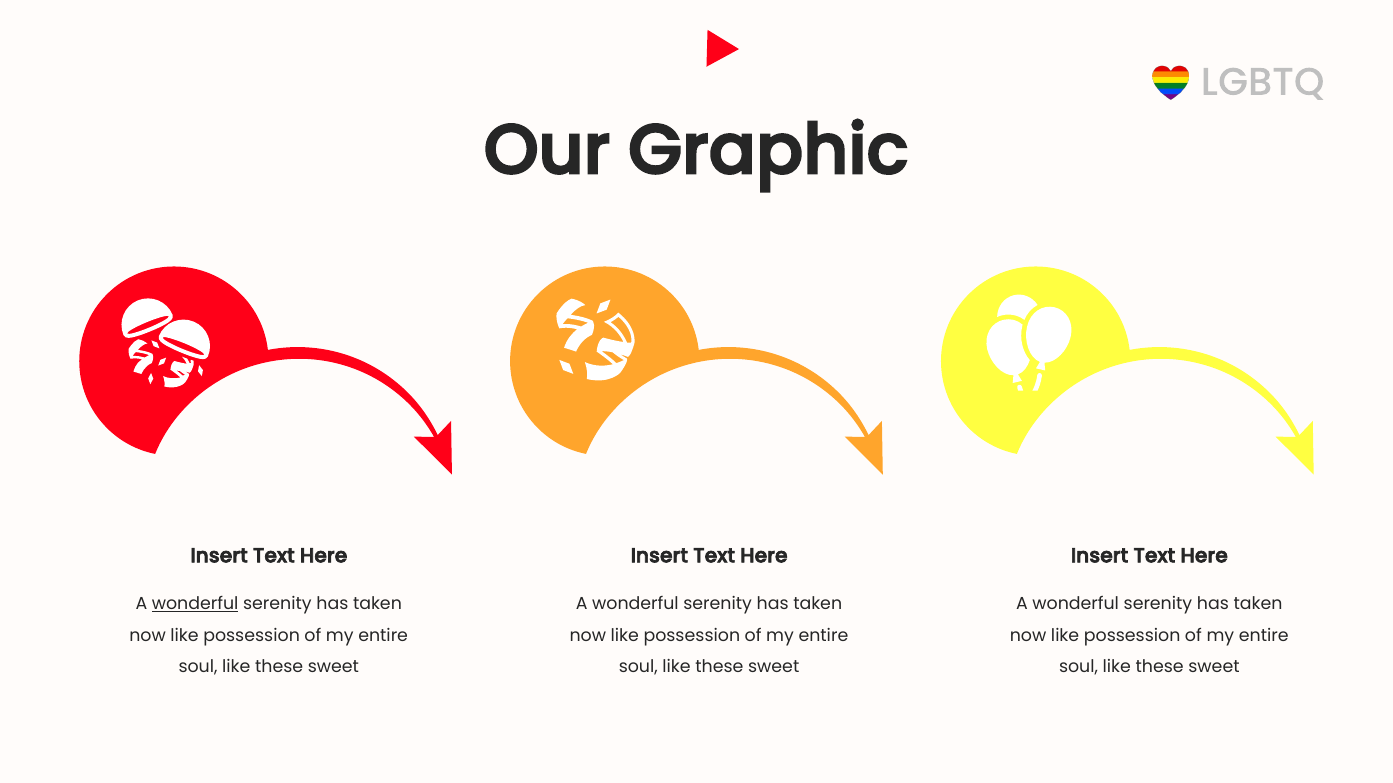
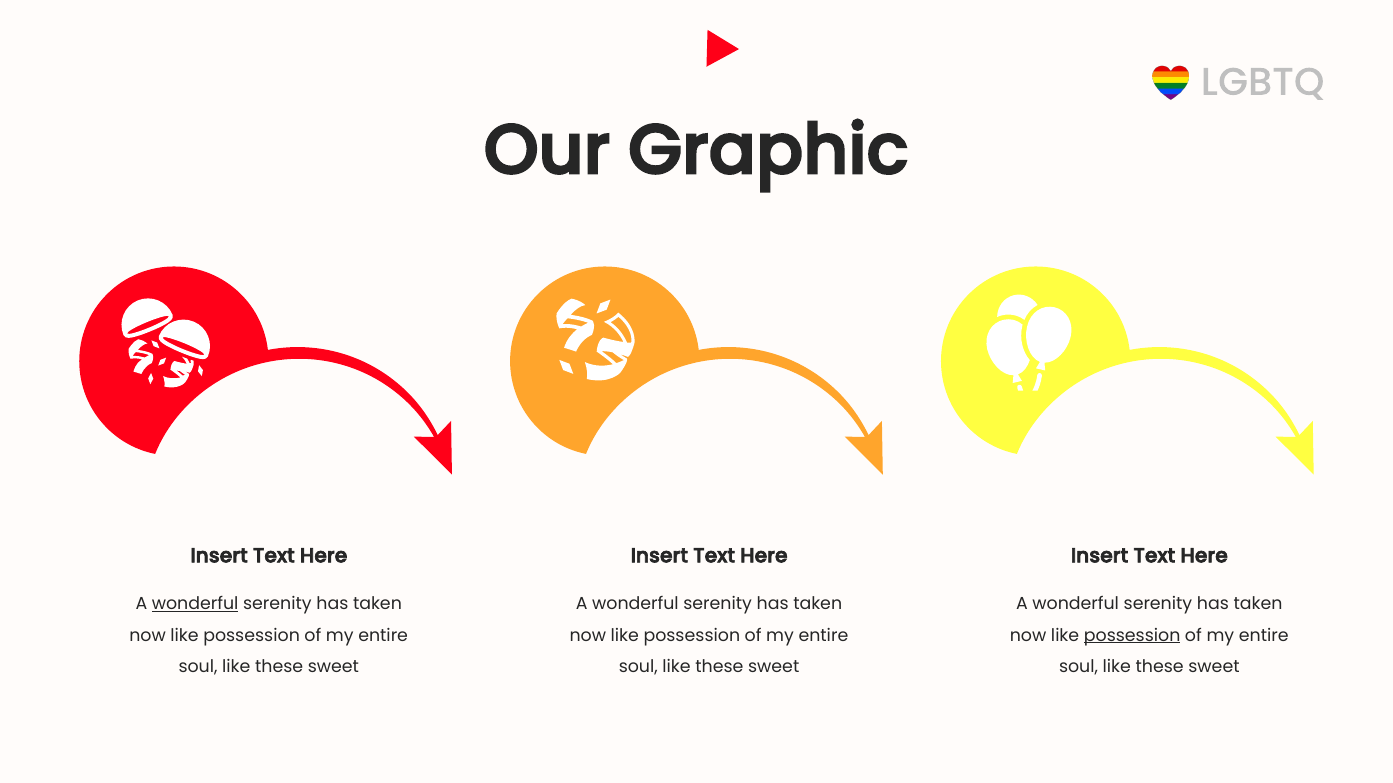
possession underline: none -> present (1132, 636)
